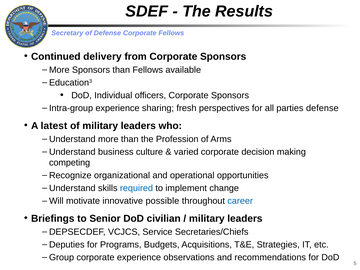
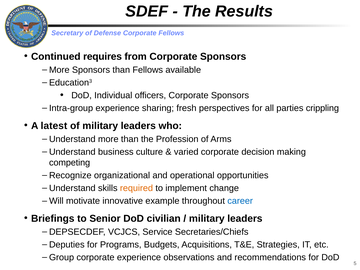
delivery: delivery -> requires (103, 57)
parties defense: defense -> crippling (322, 108)
required colour: blue -> orange (136, 188)
possible: possible -> example (162, 201)
